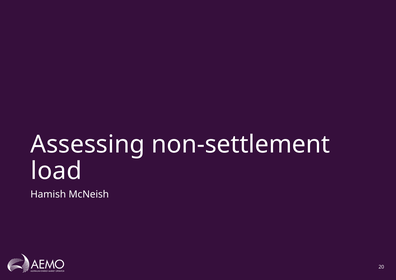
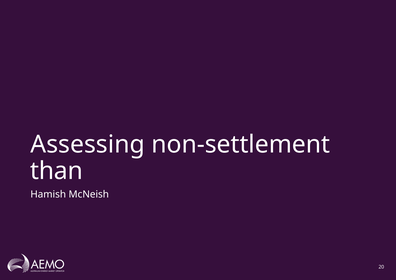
load: load -> than (56, 171)
